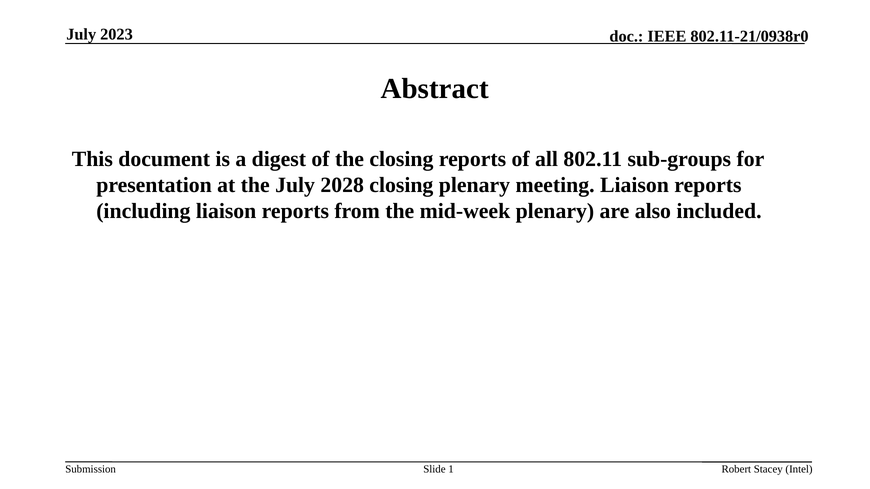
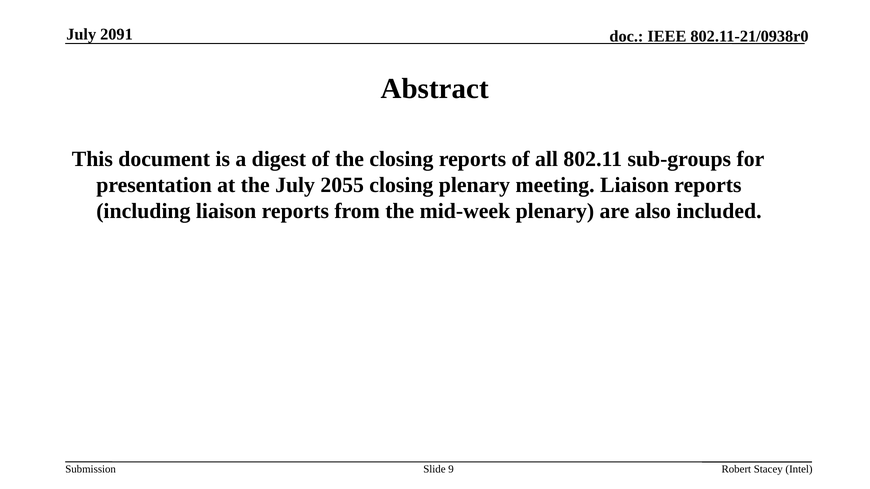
2023: 2023 -> 2091 (116, 35)
2028: 2028 -> 2055 (342, 185)
1: 1 -> 9 (451, 469)
